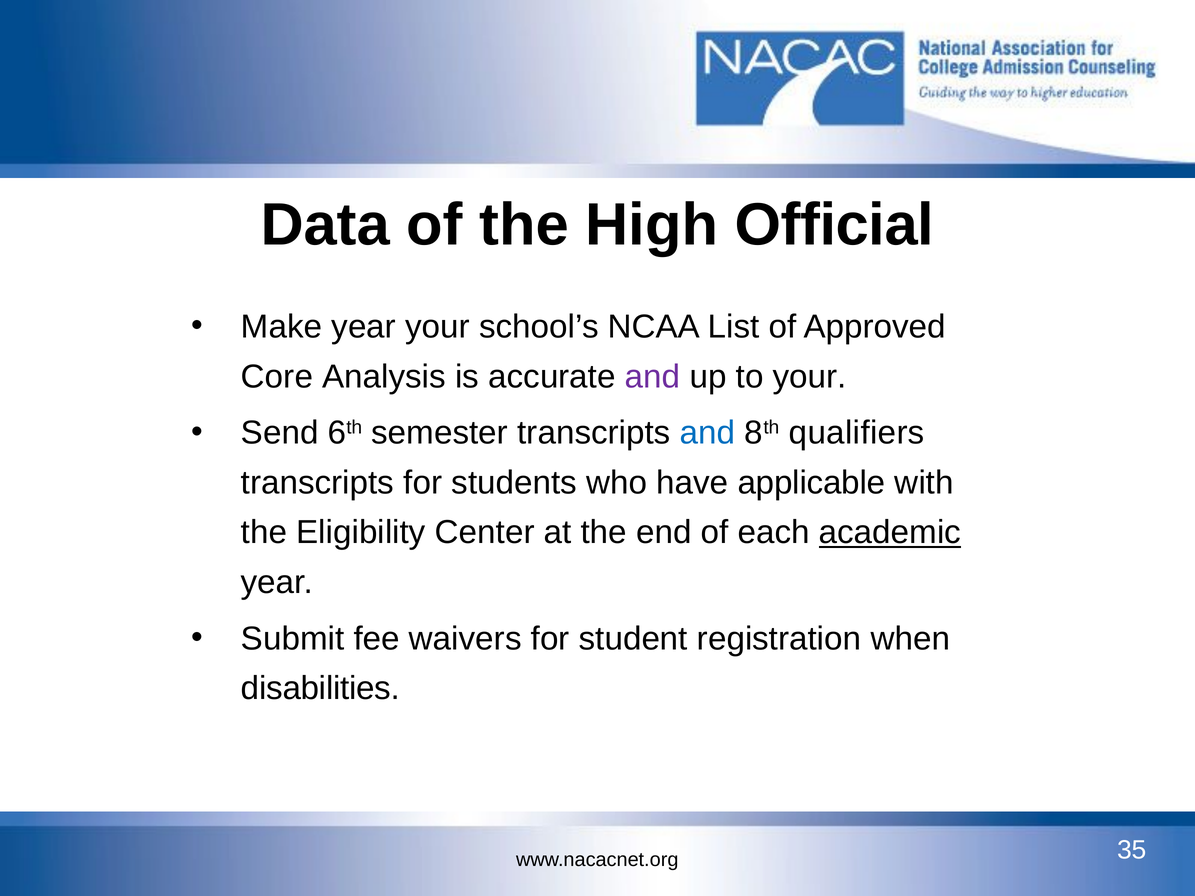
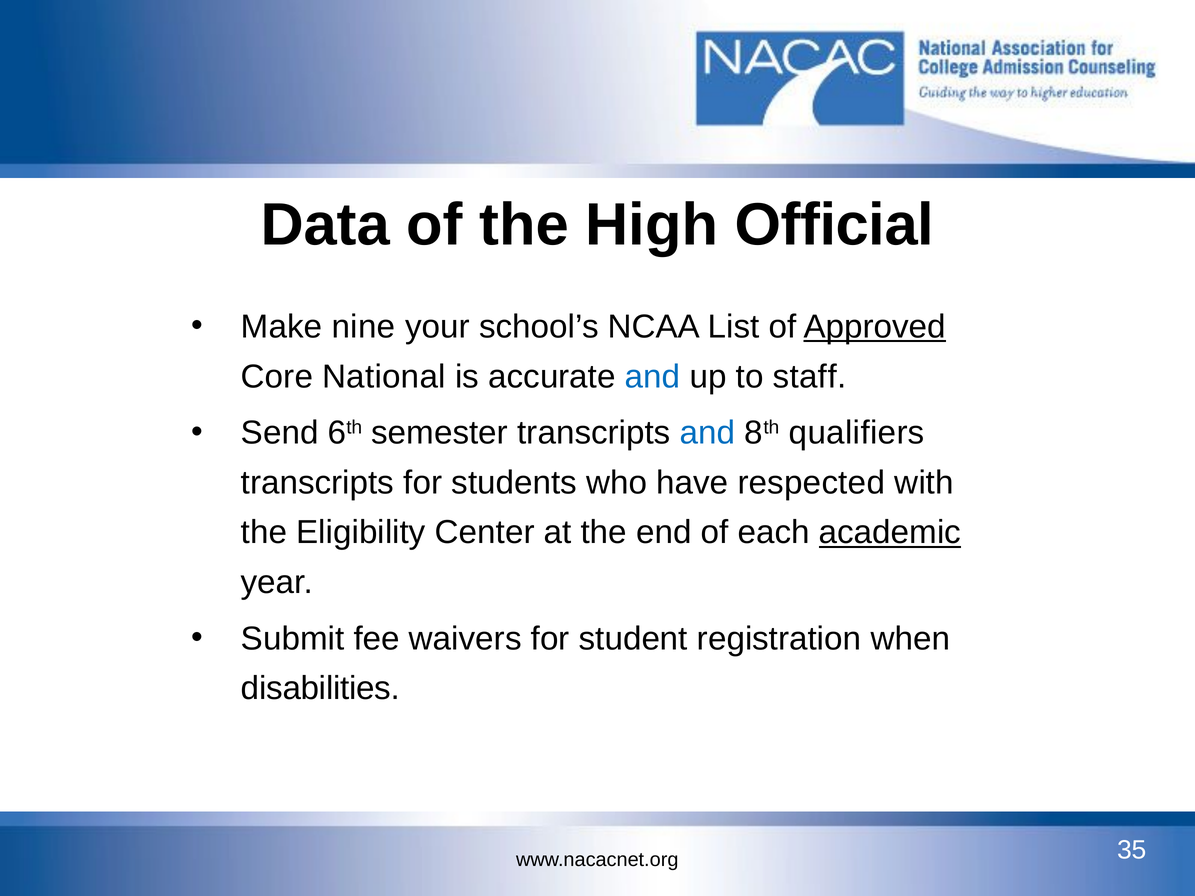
Make year: year -> nine (364, 327)
Approved underline: none -> present (875, 327)
Analysis: Analysis -> National (384, 377)
and colour: purple -> blue (653, 377)
to your: your -> staff (809, 377)
applicable: applicable -> respected (811, 483)
